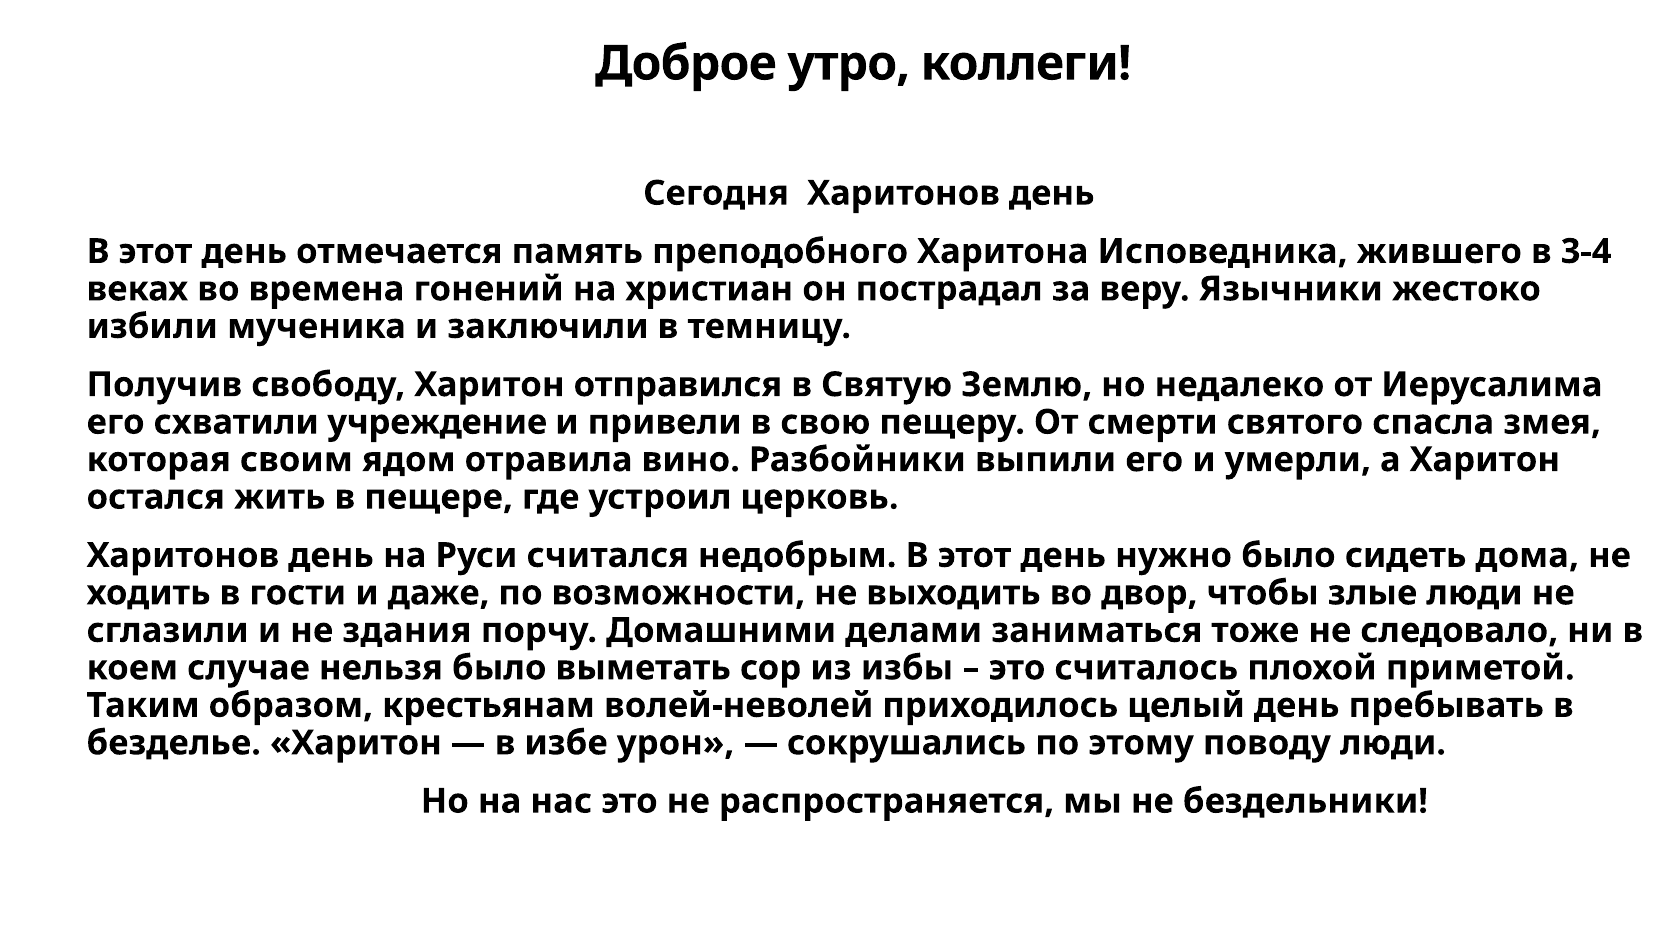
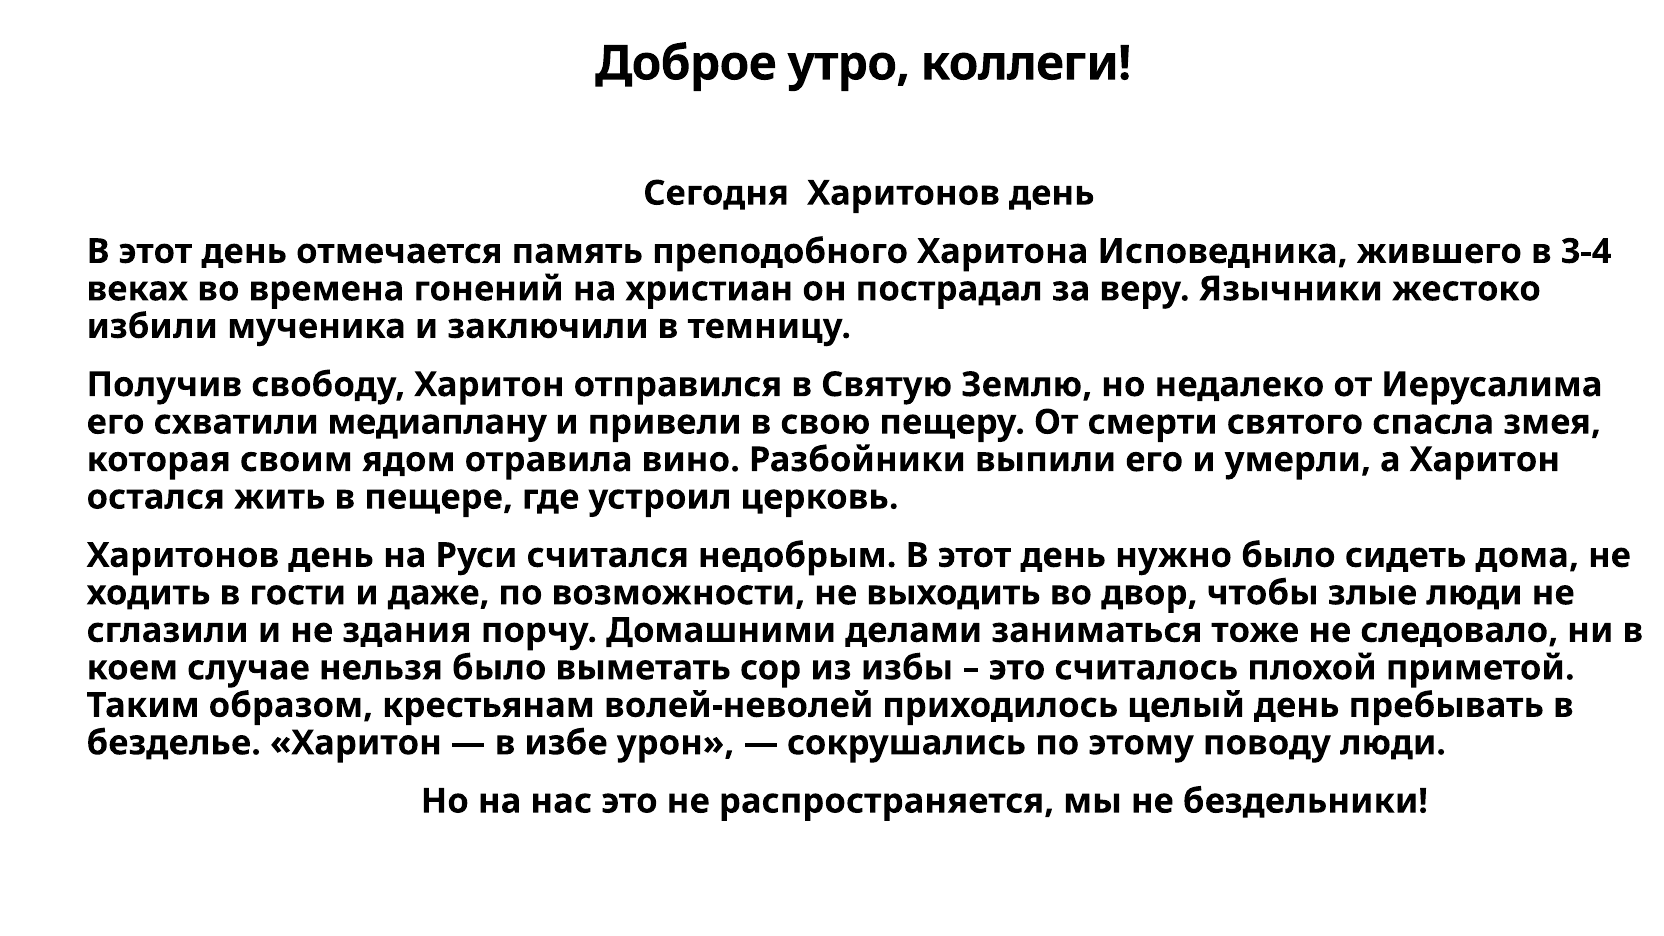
учреждение: учреждение -> медиаплану (437, 422)
